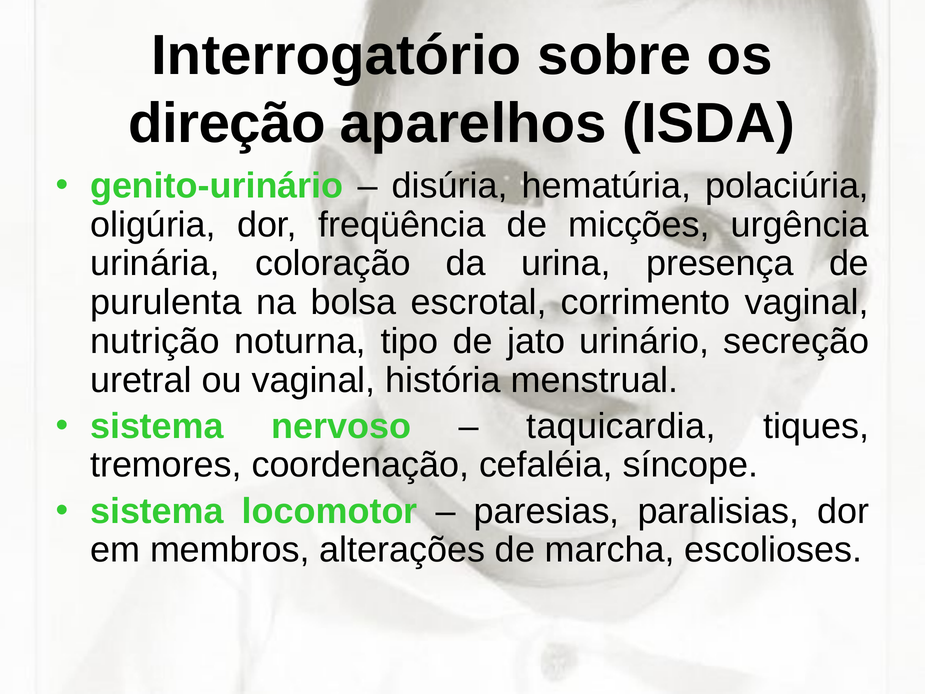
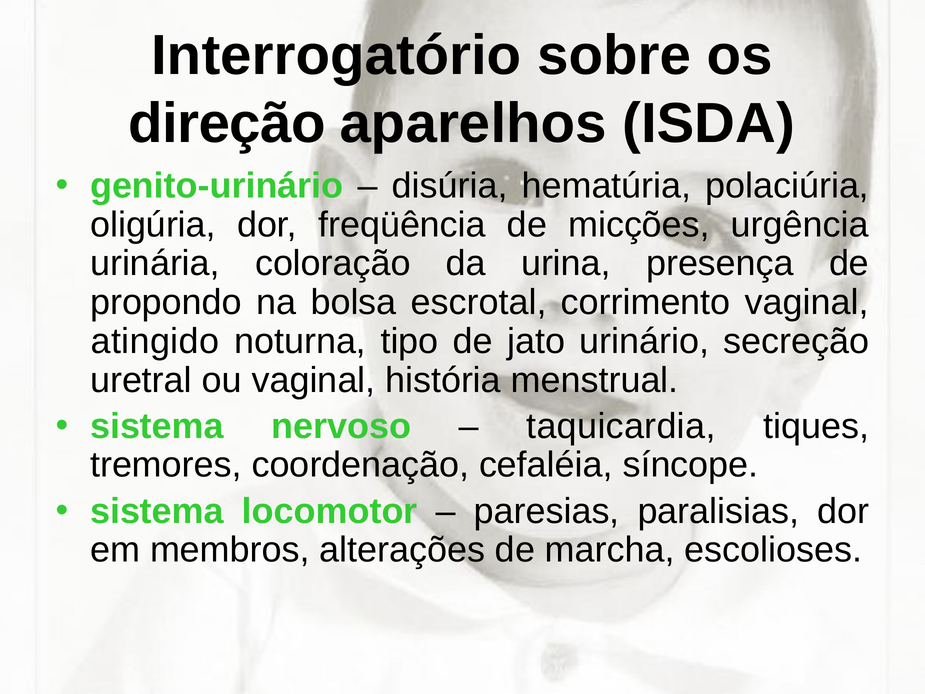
purulenta: purulenta -> propondo (166, 302)
nutrição: nutrição -> atingido (155, 341)
